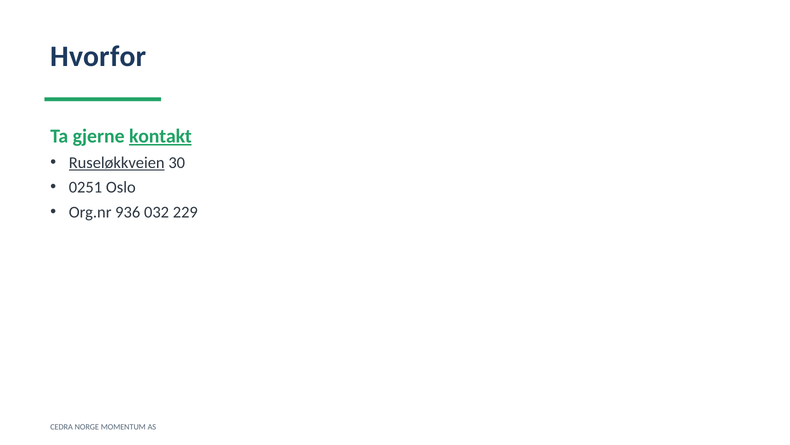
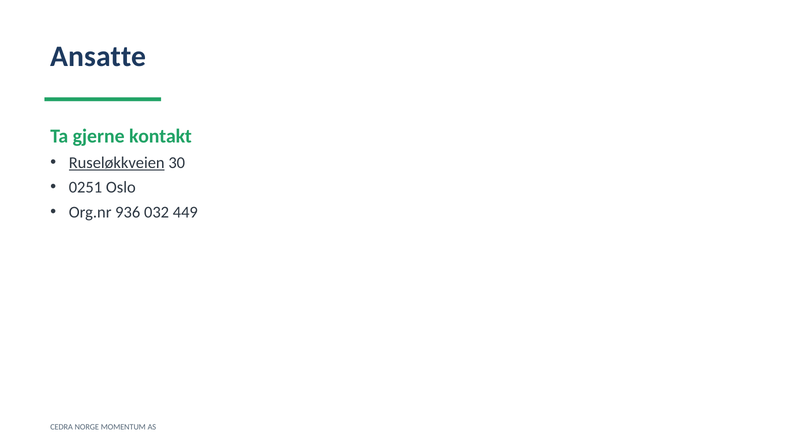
Hvorfor: Hvorfor -> Ansatte (98, 56)
kontakt underline: present -> none (160, 136)
229: 229 -> 449 (185, 212)
